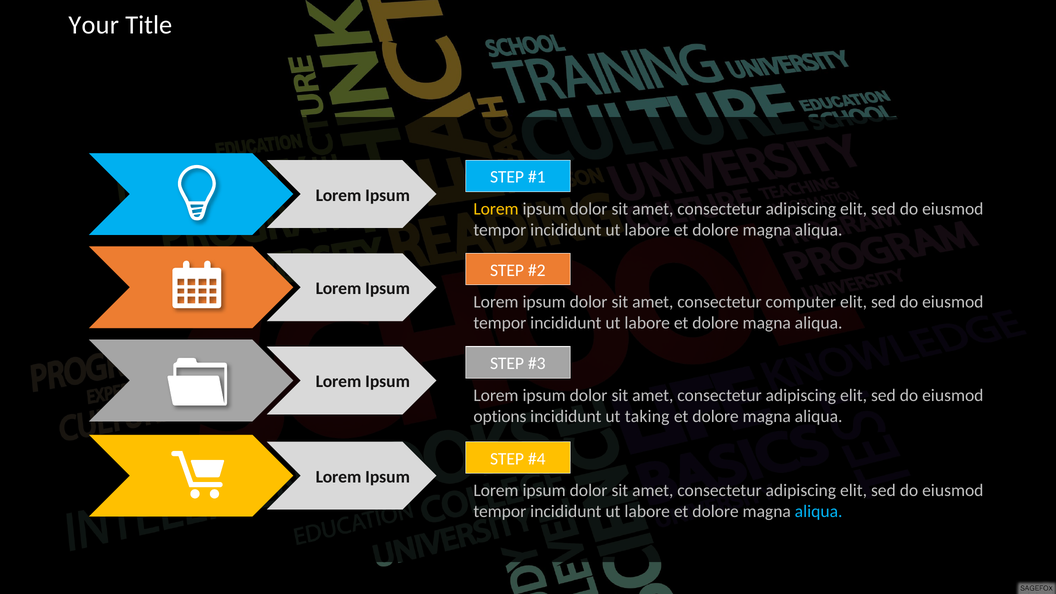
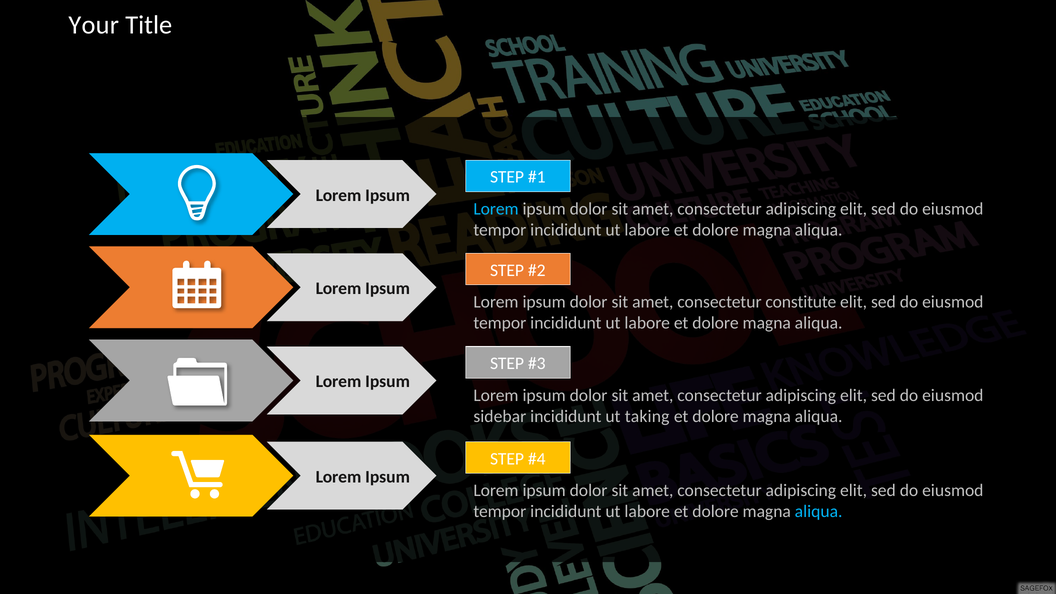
Lorem colour: yellow -> light blue (496, 209)
computer: computer -> constitute (801, 302)
options: options -> sidebar (500, 416)
